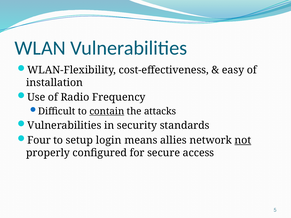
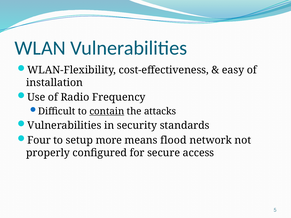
login: login -> more (109, 140)
allies: allies -> flood (173, 140)
not underline: present -> none (243, 140)
